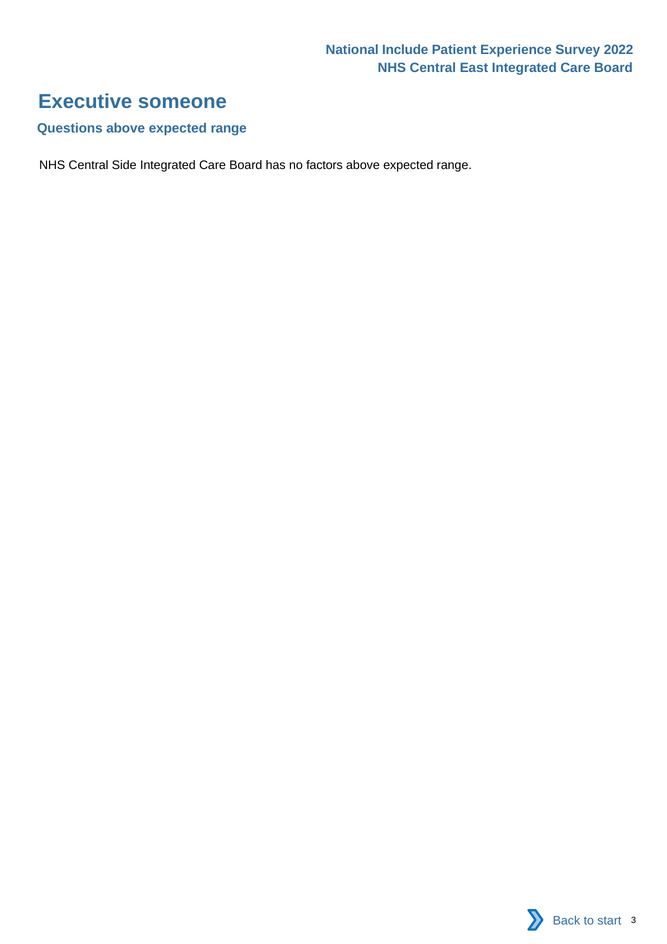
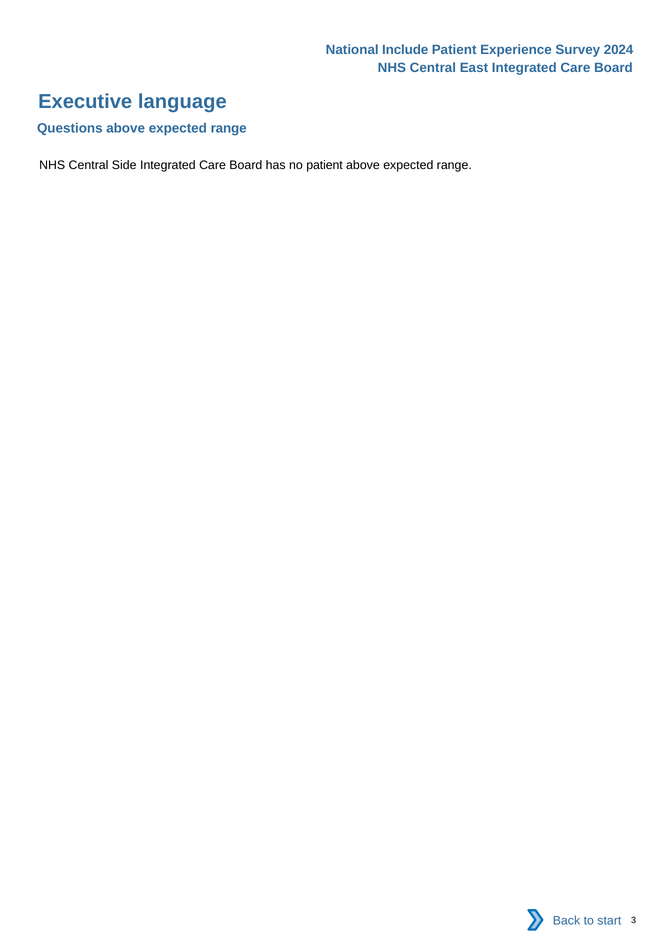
2022: 2022 -> 2024 (619, 50)
someone: someone -> language (182, 101)
no factors: factors -> patient (325, 165)
